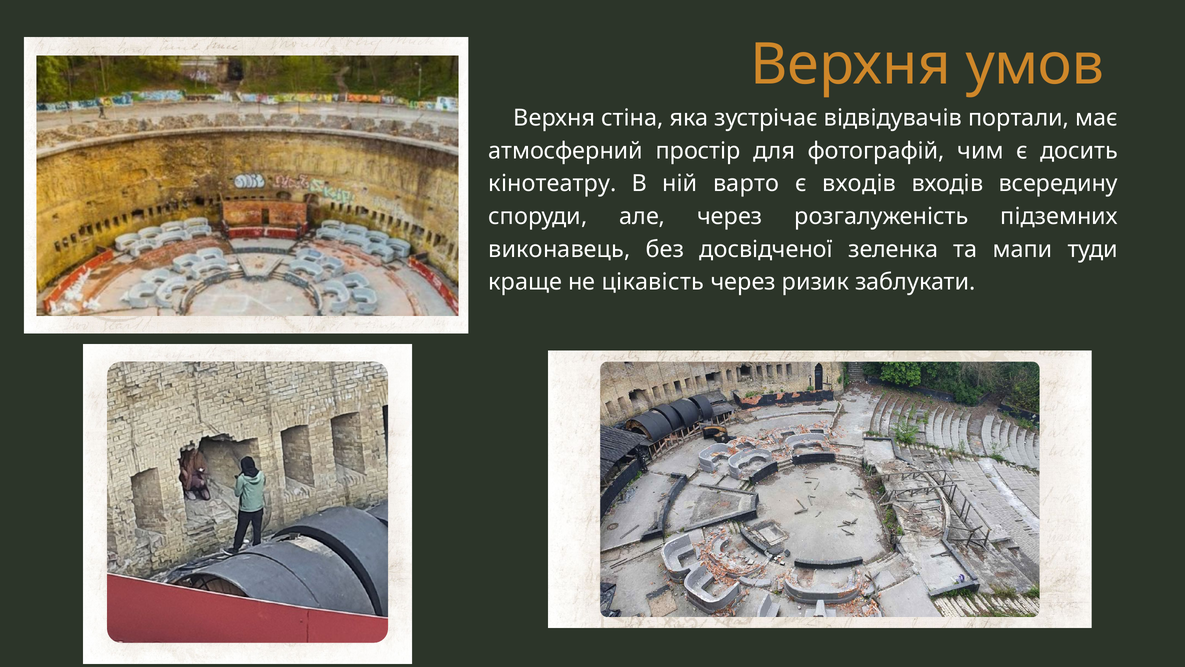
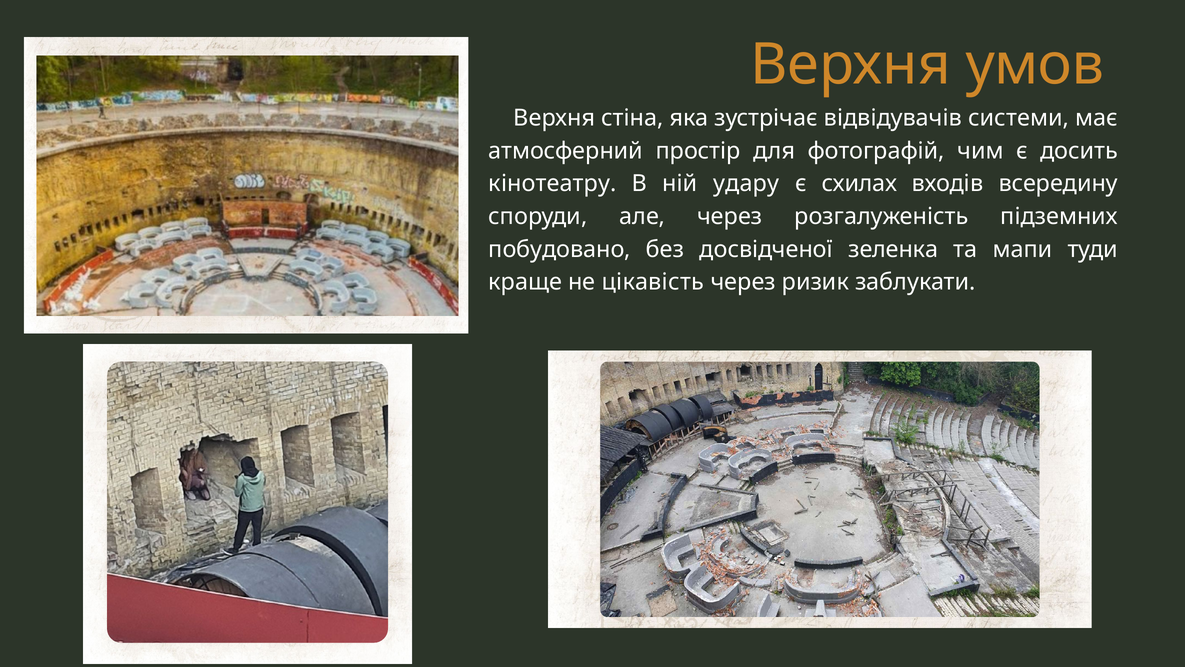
портали: портали -> системи (1019, 118)
варто: варто -> удару (746, 184)
є входів: входів -> схилах (859, 184)
виконавець: виконавець -> побудовано (560, 249)
